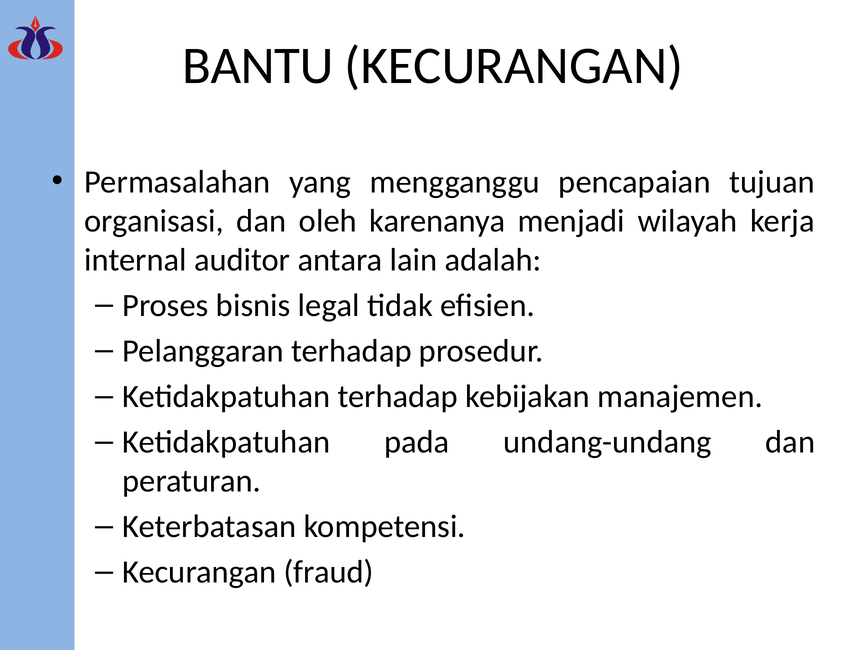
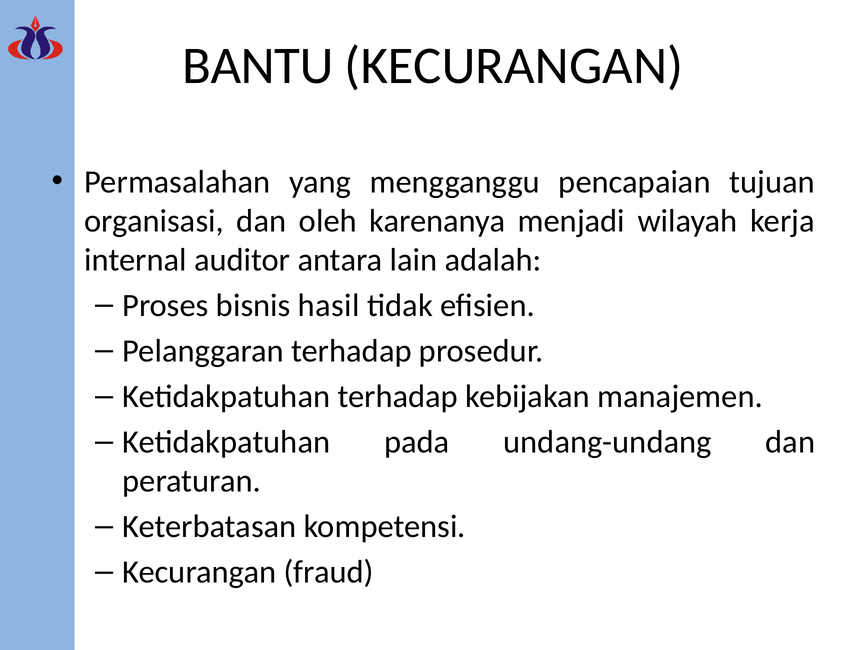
legal: legal -> hasil (329, 306)
